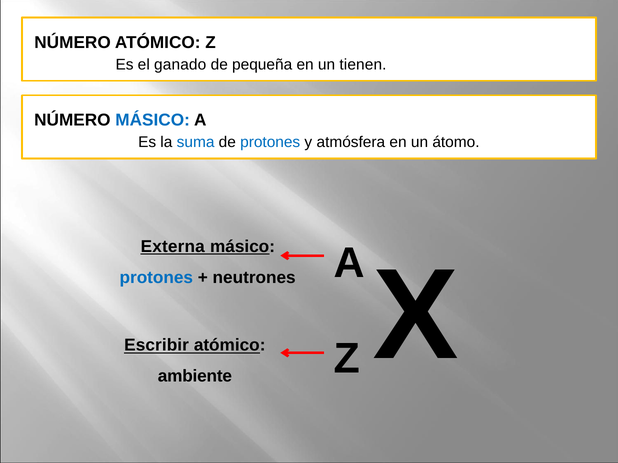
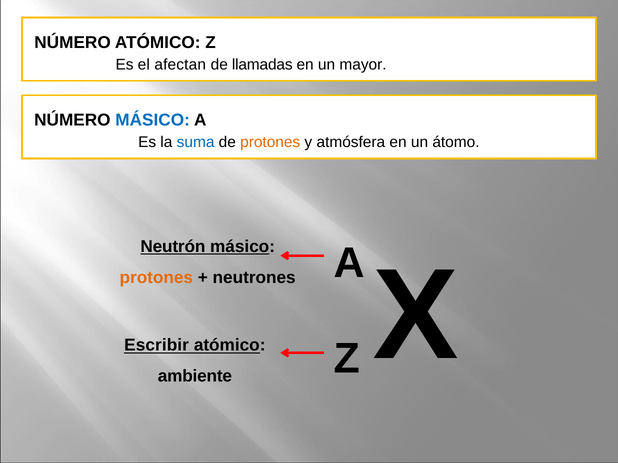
ganado: ganado -> afectan (180, 65)
pequeña: pequeña -> llamadas (262, 65)
tienen: tienen -> mayor (363, 65)
protones colour: blue -> orange (270, 142)
Externa: Externa -> Neutrón (173, 247)
protones colour: blue -> orange (156, 278)
